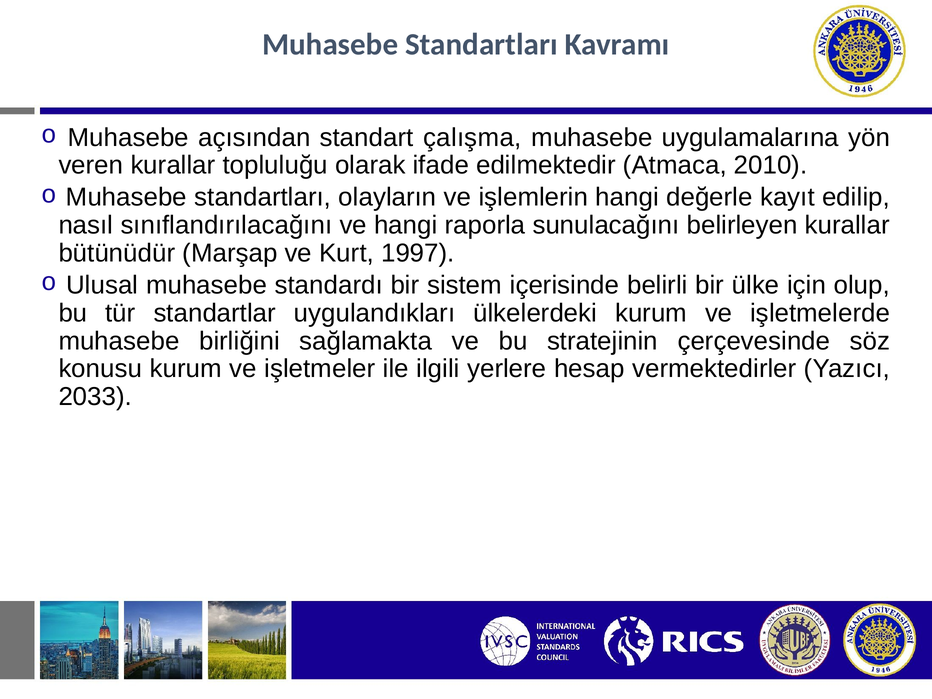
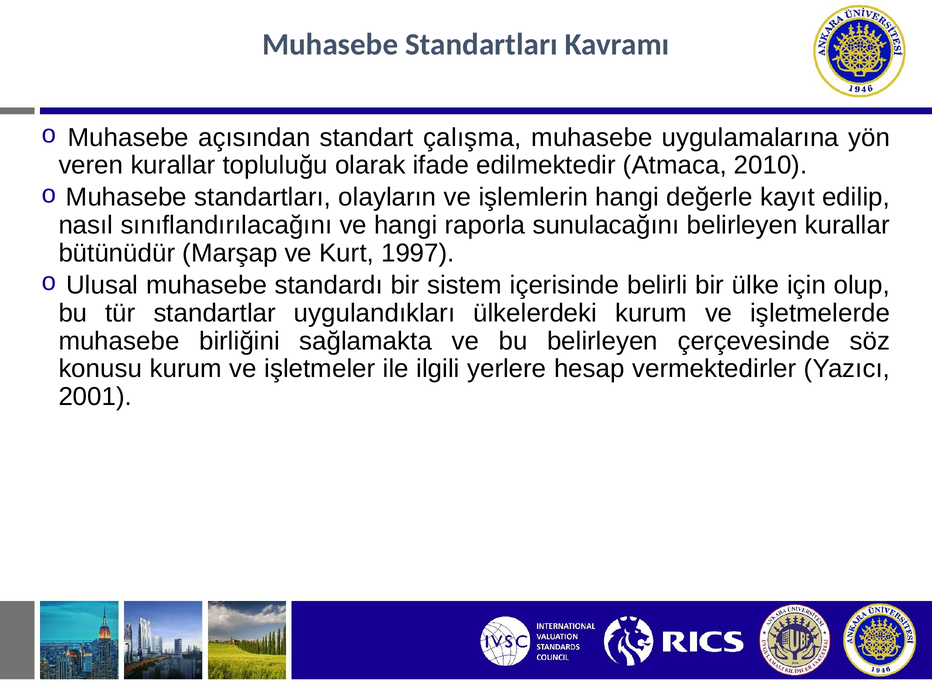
bu stratejinin: stratejinin -> belirleyen (602, 341)
2033: 2033 -> 2001 (95, 397)
